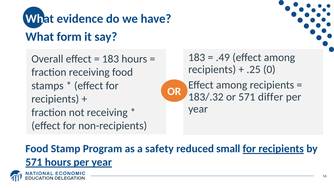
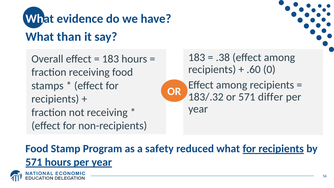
form: form -> than (69, 37)
.49: .49 -> .38 (223, 57)
.25: .25 -> .60 (254, 69)
reduced small: small -> what (228, 149)
